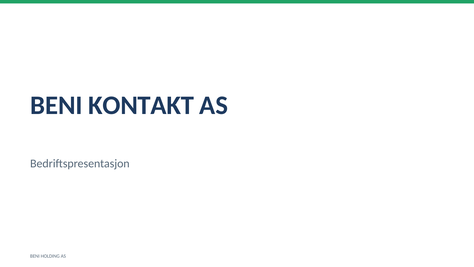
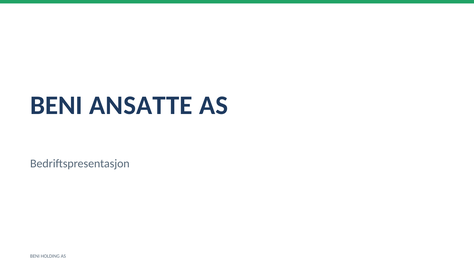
KONTAKT: KONTAKT -> ANSATTE (141, 105)
